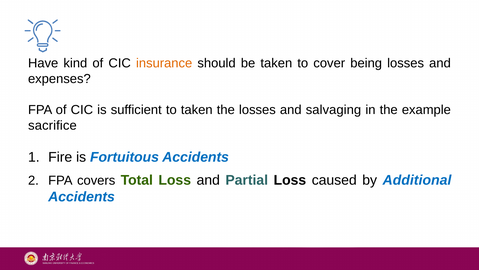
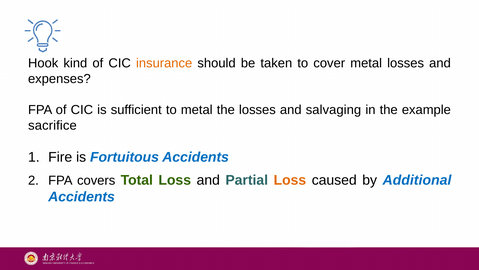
Have: Have -> Hook (43, 63)
cover being: being -> metal (366, 63)
to taken: taken -> metal (197, 110)
Loss colour: black -> orange (290, 180)
